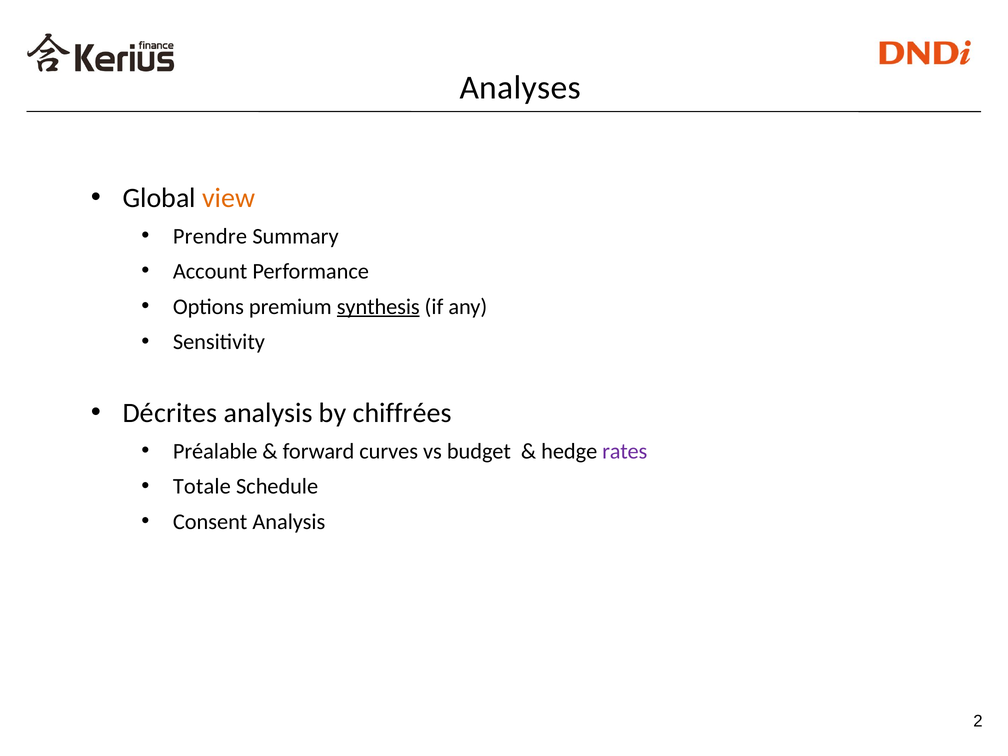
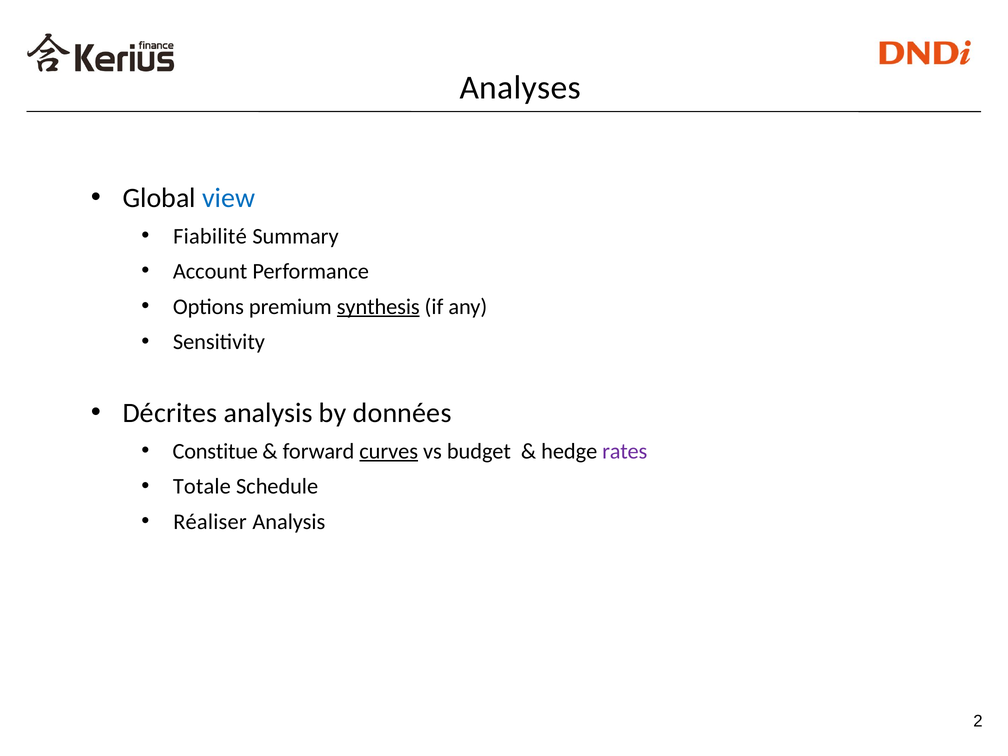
view colour: orange -> blue (229, 198)
Prendre: Prendre -> Fiabilité (210, 236)
chiffrées: chiffrées -> données (402, 413)
Préalable: Préalable -> Constitue (215, 451)
curves underline: none -> present (389, 451)
Consent: Consent -> Réaliser (210, 522)
